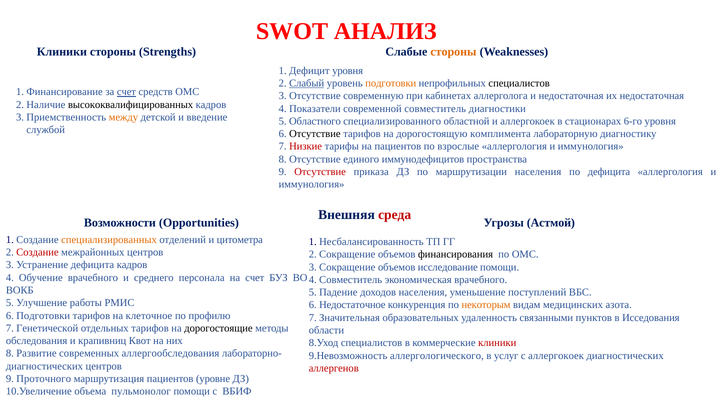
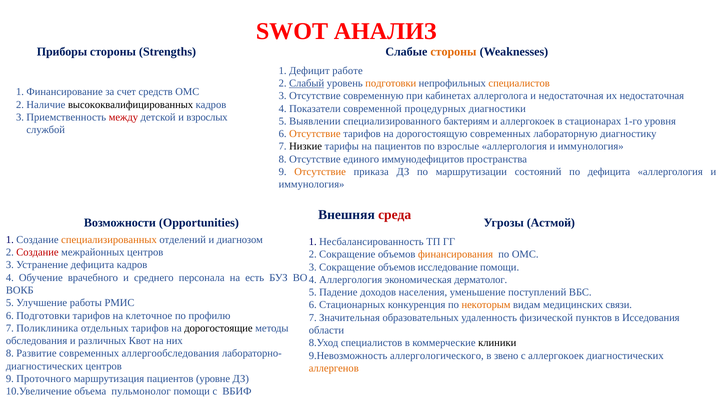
Клиники: Клиники -> Приборы (62, 52)
Дефицит уровня: уровня -> работе (347, 71)
специалистов colour: black -> orange (519, 83)
счет underline: present -> none (126, 92)
современной совместитель: совместитель -> процедурных (435, 109)
между colour: orange -> red (123, 117)
введение: введение -> взрослых (207, 117)
Областного: Областного -> Выявлении (315, 121)
областной: областной -> бактериям (467, 121)
6-го: 6-го -> 1-го (633, 121)
Отсутствие colour: black -> orange (315, 134)
дорогостоящую комплимента: комплимента -> современных (500, 134)
Низкие colour: red -> black (306, 147)
Отсутствие colour: red -> orange (320, 172)
маршрутизации населения: населения -> состояний (538, 172)
цитометра: цитометра -> диагнозом (240, 240)
финансирования colour: black -> orange (456, 255)
на счет: счет -> есть (255, 278)
Совместитель: Совместитель -> Аллергология (351, 280)
экономическая врачебного: врачебного -> дерматолог (481, 280)
Недостаточное: Недостаточное -> Стационарных (352, 305)
азота: азота -> связи (619, 305)
связанными: связанными -> физической (546, 318)
Генетической: Генетической -> Поликлиника (47, 328)
крапивниц: крапивниц -> различных (102, 341)
клиники colour: red -> black (497, 343)
услуг: услуг -> звено (506, 356)
аллергенов colour: red -> orange (334, 368)
